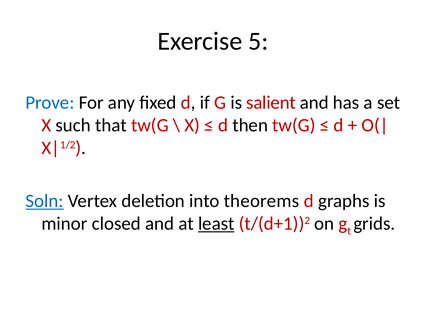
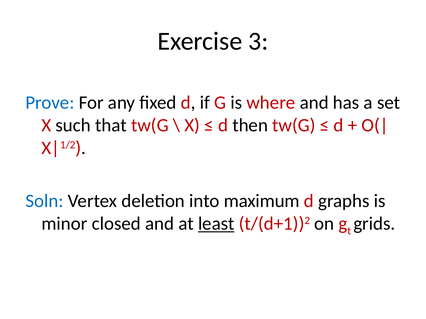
5: 5 -> 3 (258, 41)
salient: salient -> where (271, 103)
Soln underline: present -> none (45, 201)
theorems: theorems -> maximum (262, 201)
